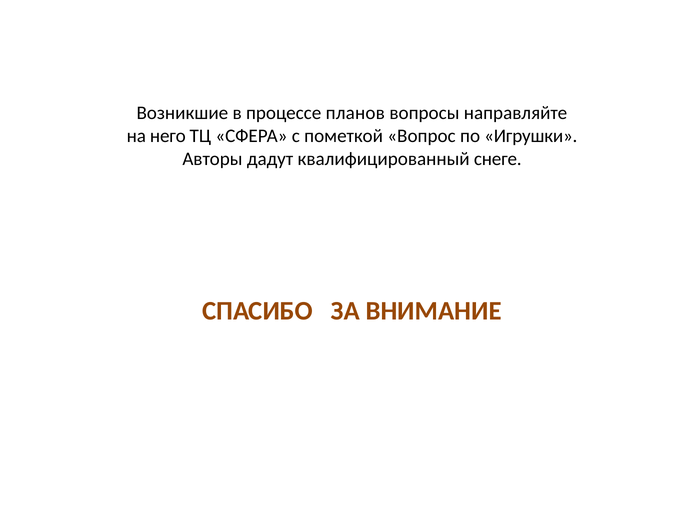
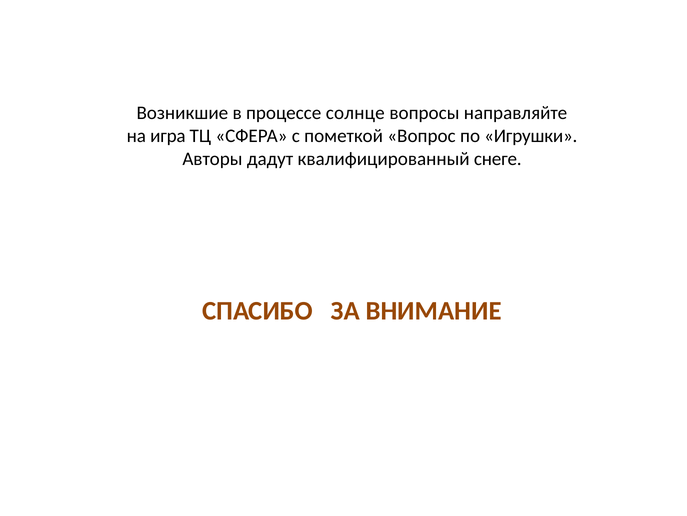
планов: планов -> солнце (355, 113)
него: него -> игра (168, 136)
